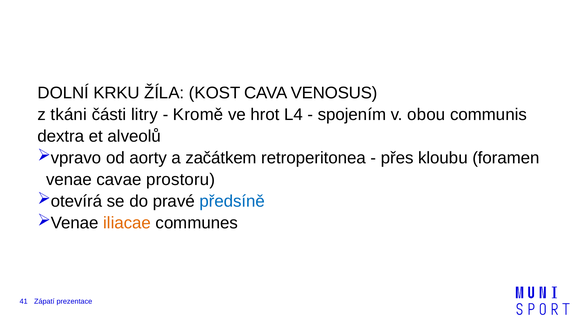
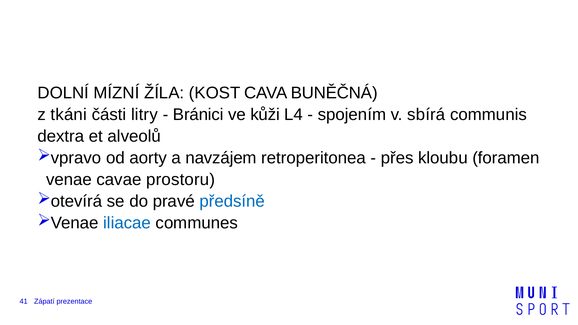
KRKU: KRKU -> MÍZNÍ (116, 93)
VENOSUS: VENOSUS -> BUNĚČNÁ (334, 93)
Kromě: Kromě -> Bránici (198, 115)
hrot: hrot -> kůži (265, 115)
obou: obou -> sbírá (426, 115)
začátkem: začátkem -> navzájem (221, 158)
iliacae colour: orange -> blue (127, 223)
